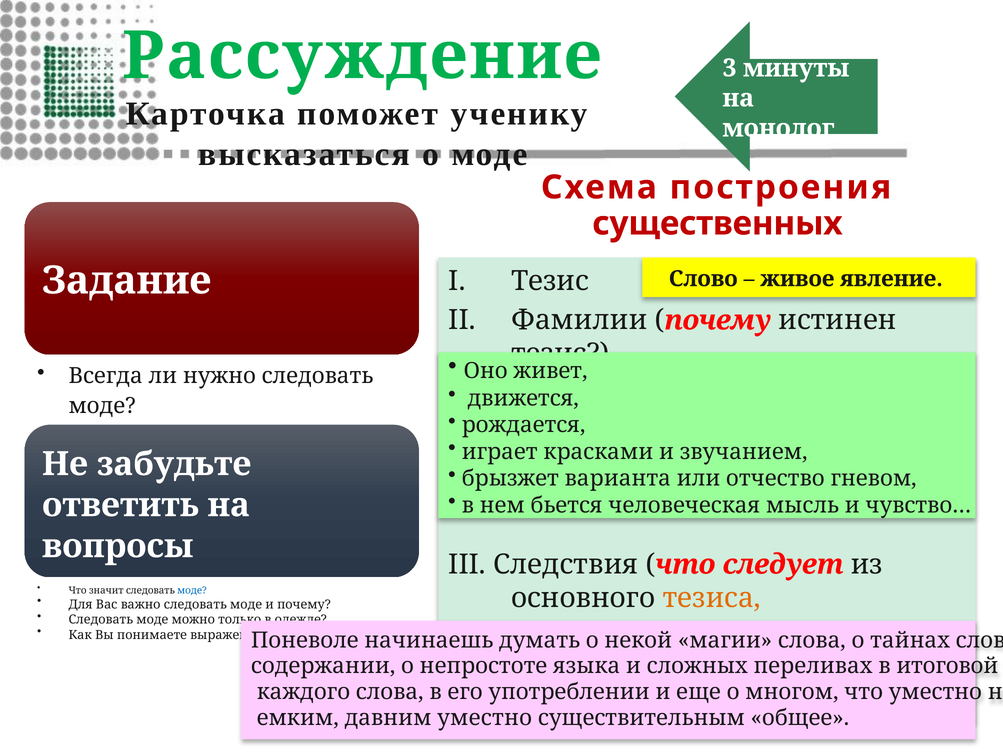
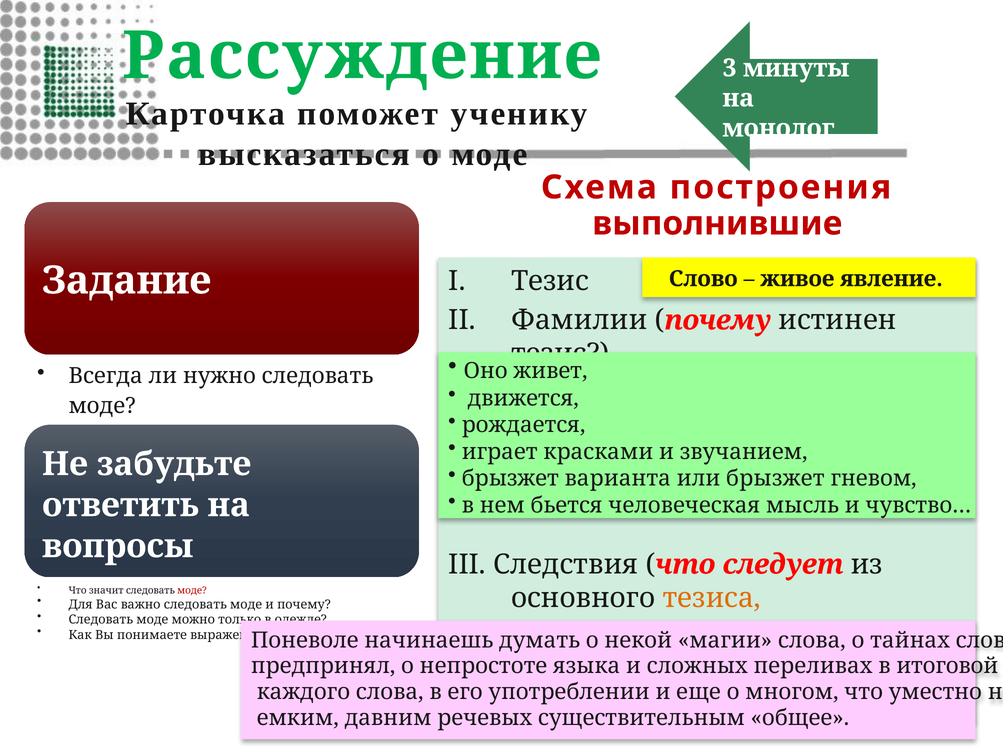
существенных: существенных -> выполнившие (717, 224)
или отчество: отчество -> брызжет (775, 479)
моде colour: blue -> red (192, 591)
содержании: содержании -> предпринял (323, 666)
давним уместно: уместно -> речевых (485, 718)
